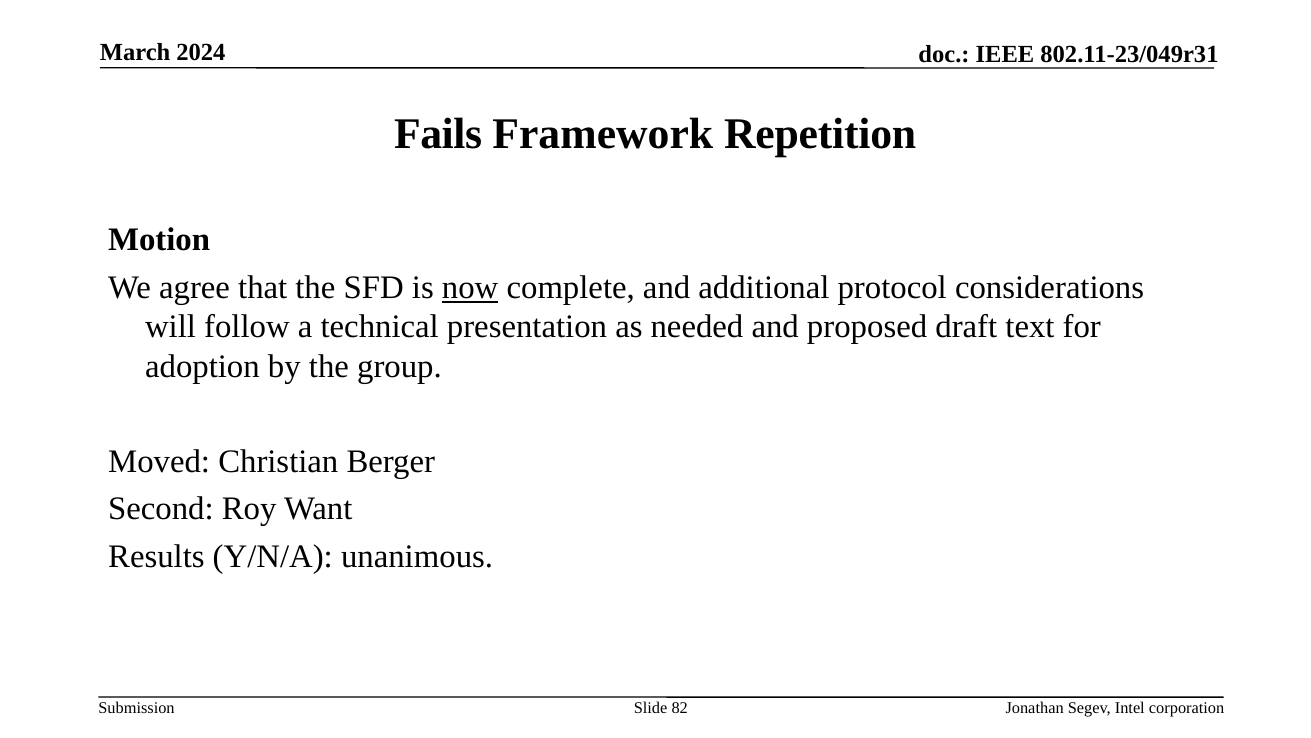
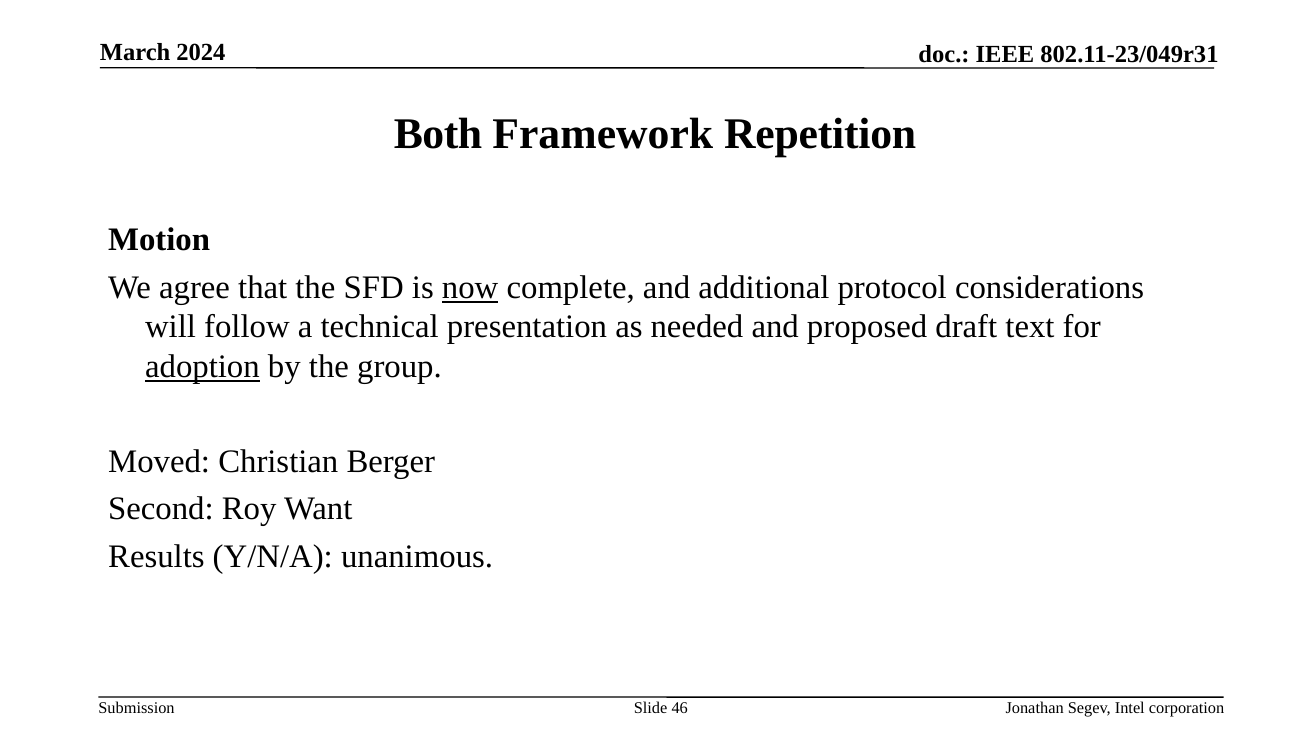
Fails: Fails -> Both (438, 134)
adoption underline: none -> present (202, 366)
82: 82 -> 46 (680, 707)
